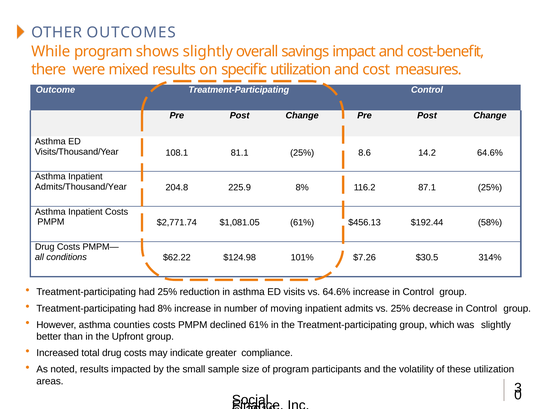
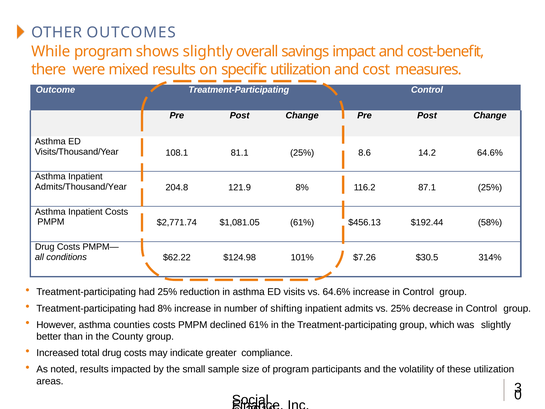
225.9: 225.9 -> 121.9 (240, 187)
moving: moving -> shifting (286, 308)
Upfront: Upfront -> County (128, 336)
